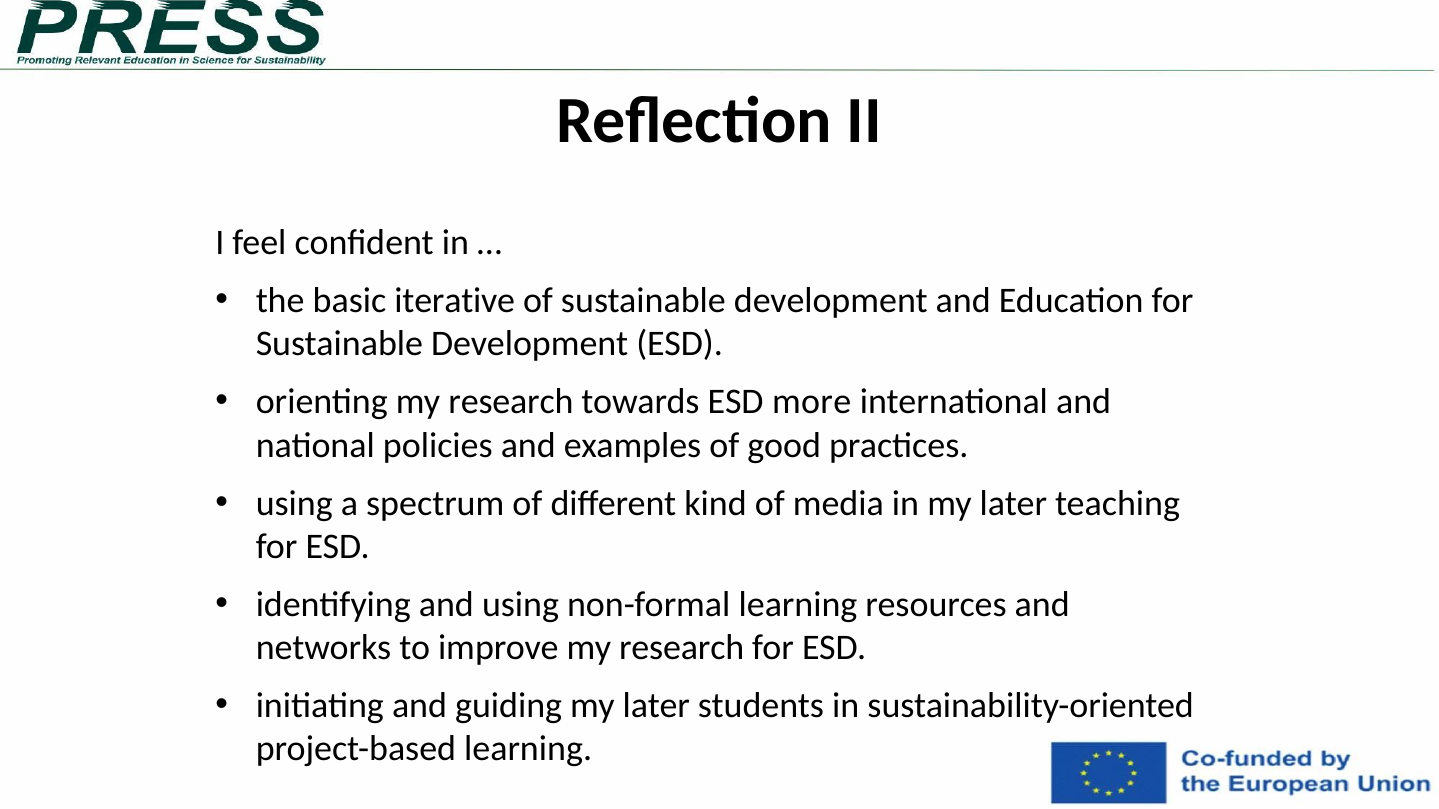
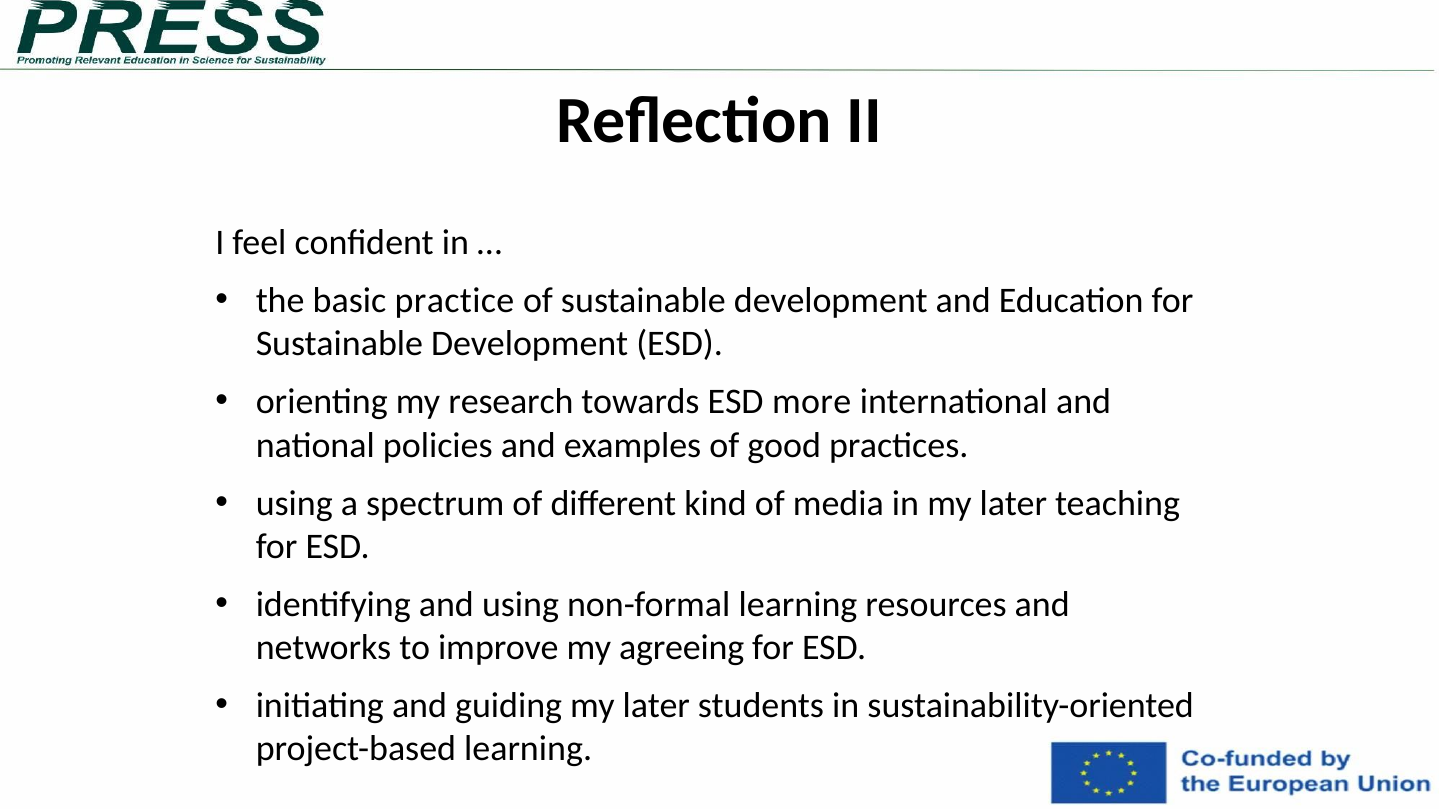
iterative: iterative -> practice (454, 301)
improve my research: research -> agreeing (682, 648)
